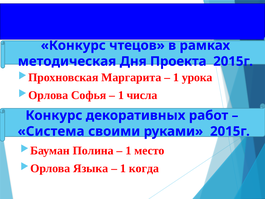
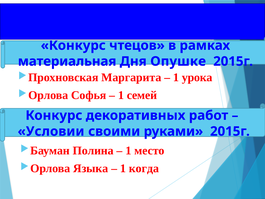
методическая: методическая -> материальная (67, 61)
Проекта: Проекта -> Опушке (178, 61)
числа: числа -> семей (142, 95)
Система: Система -> Условии (51, 131)
